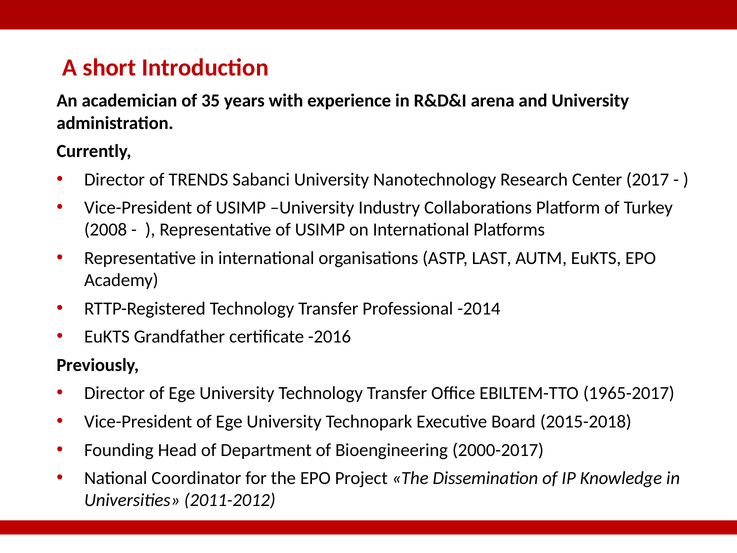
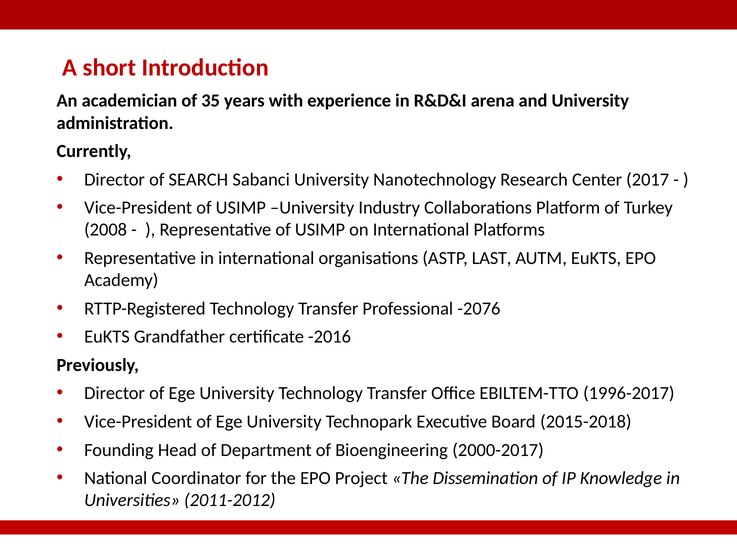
TRENDS: TRENDS -> SEARCH (198, 179)
-2014: -2014 -> -2076 (479, 308)
1965-2017: 1965-2017 -> 1996-2017 (629, 393)
